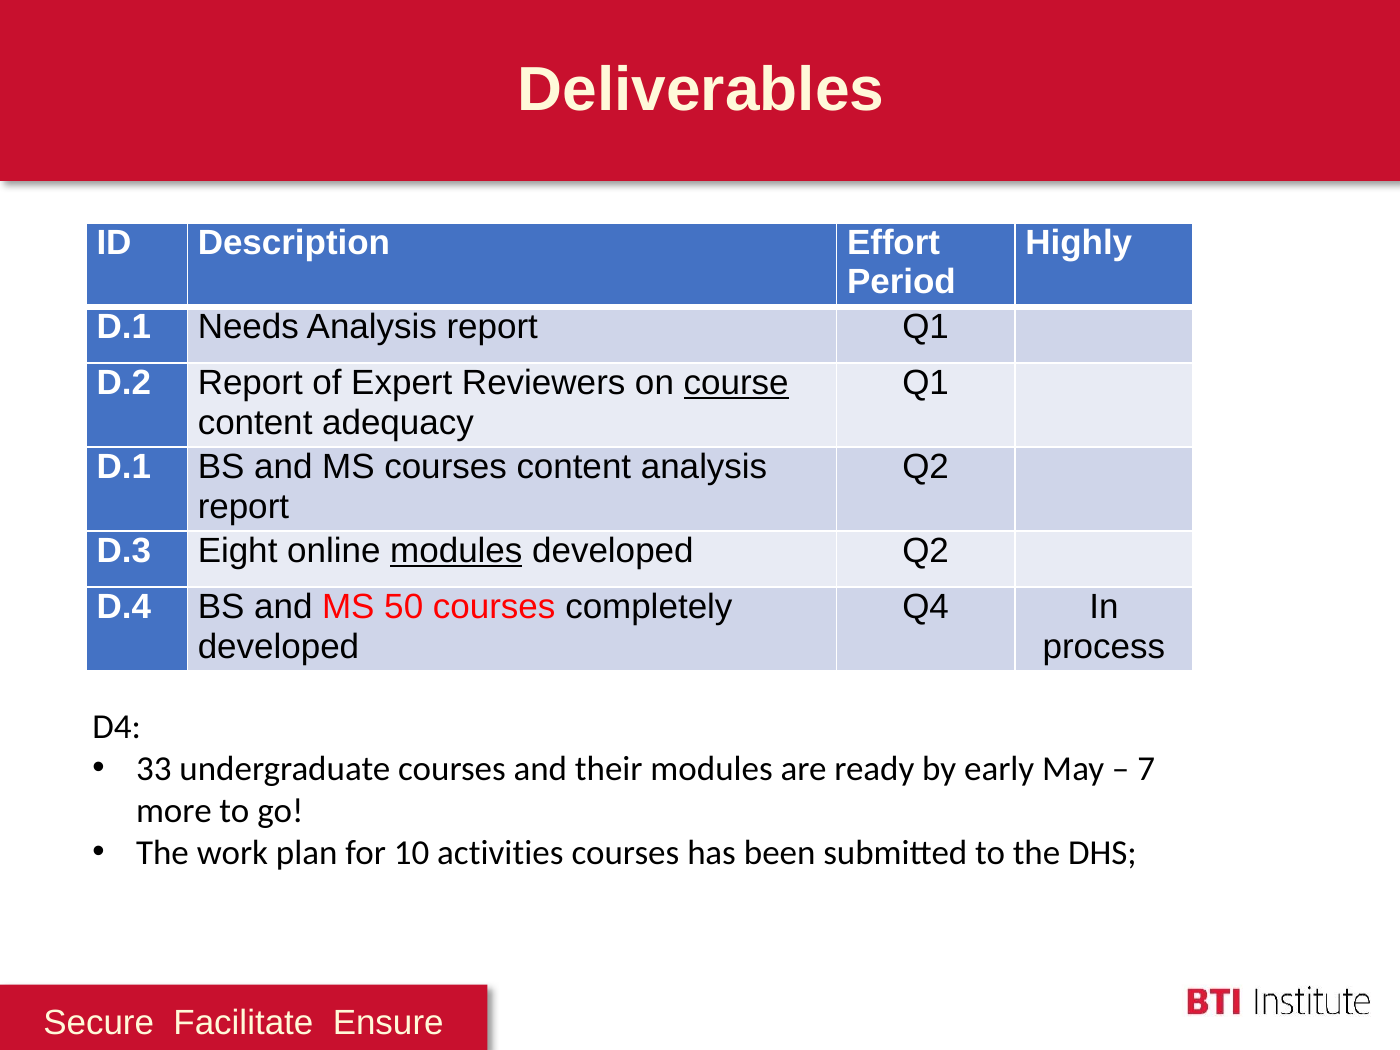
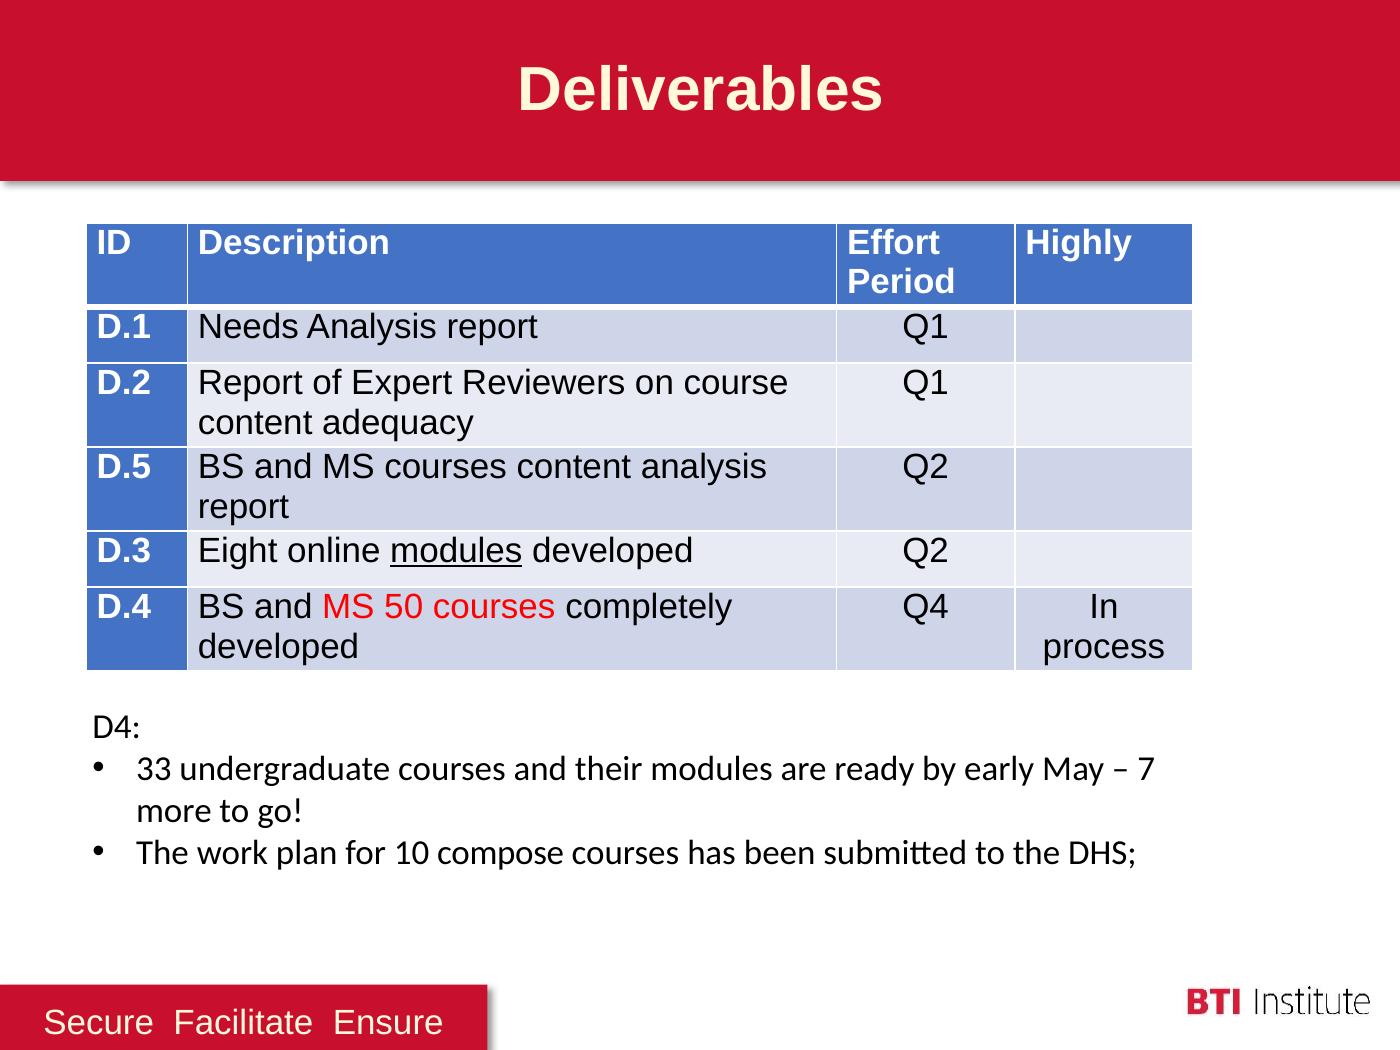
course underline: present -> none (736, 383)
D.1: D.1 -> D.5 (124, 467)
activities: activities -> compose (501, 853)
